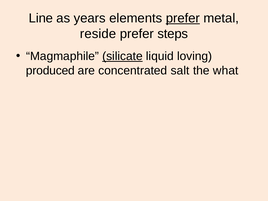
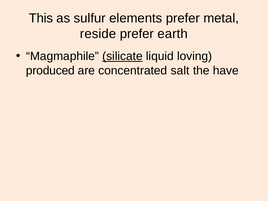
Line: Line -> This (41, 18)
years: years -> sulfur (90, 18)
prefer underline: present -> none (183, 18)
steps: steps -> earth (173, 34)
what: what -> have (226, 71)
